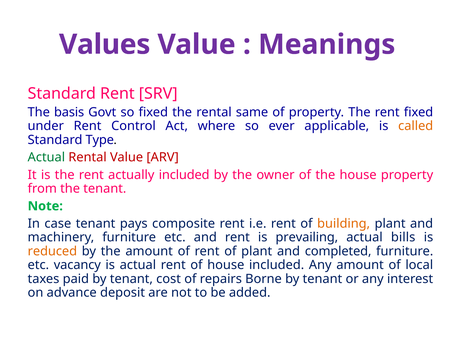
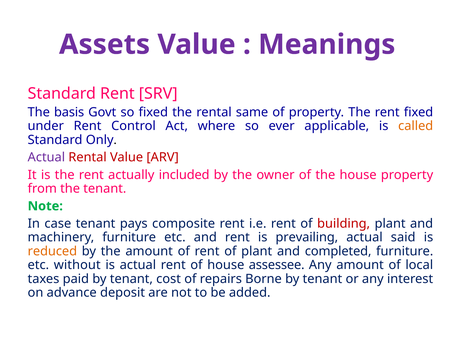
Values: Values -> Assets (105, 45)
Type: Type -> Only (100, 140)
Actual colour: green -> purple (46, 158)
building colour: orange -> red (344, 224)
bills: bills -> said (403, 238)
vacancy: vacancy -> without (77, 266)
house included: included -> assessee (277, 266)
